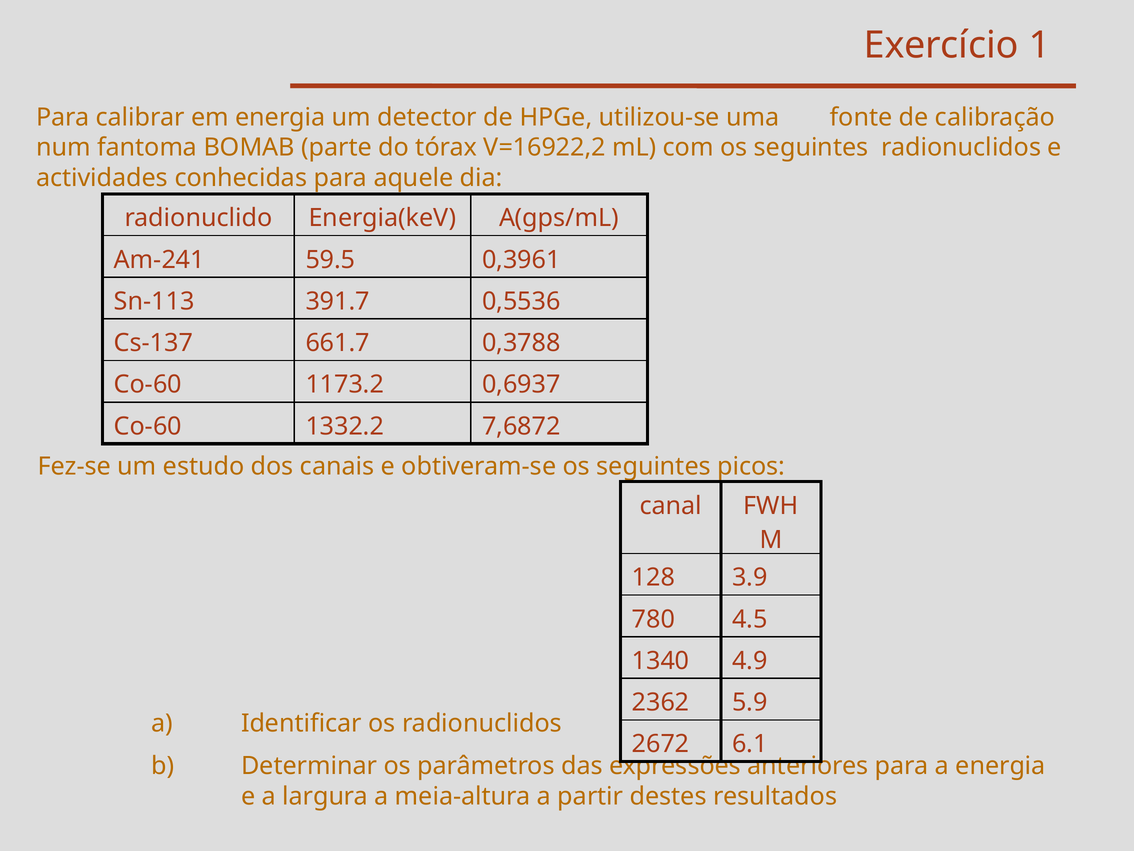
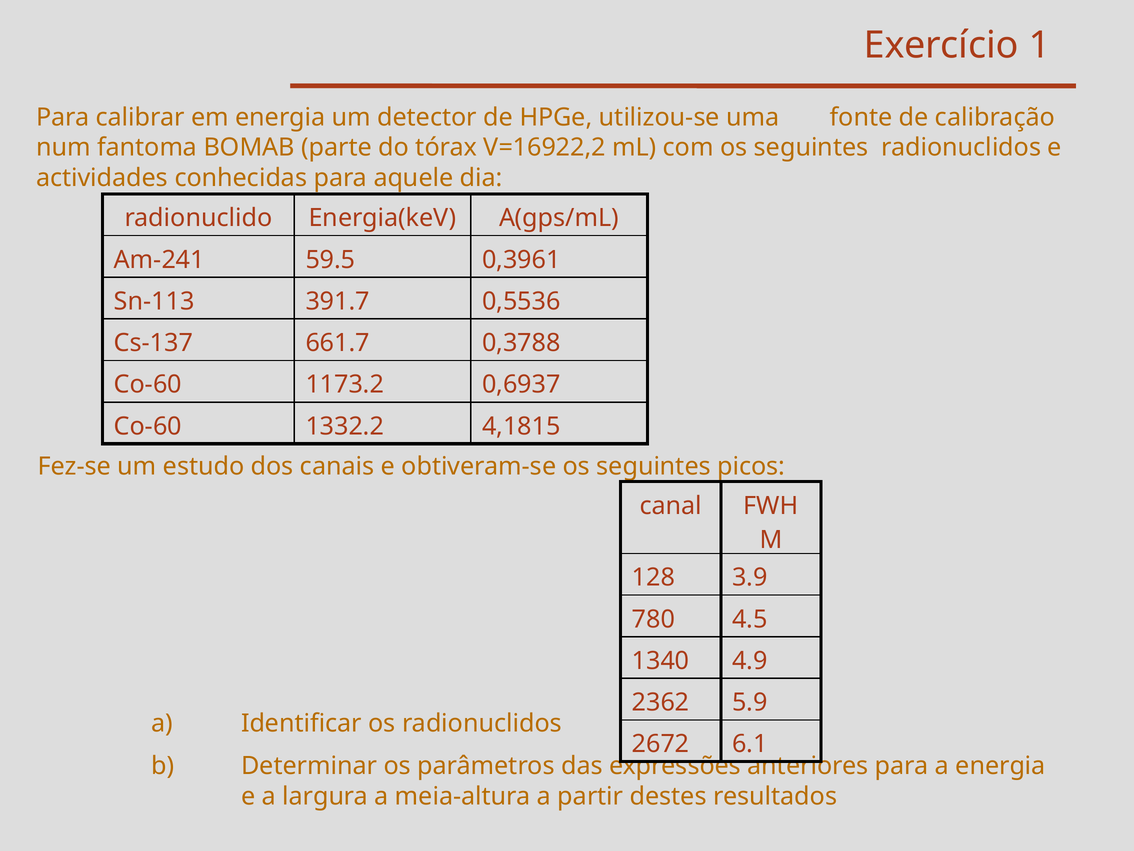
7,6872: 7,6872 -> 4,1815 (521, 426)
